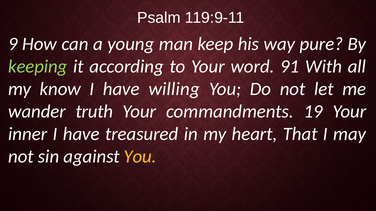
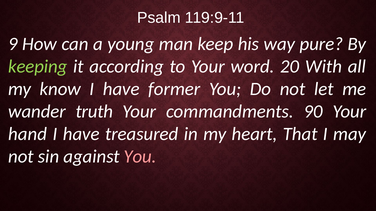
91: 91 -> 20 (290, 66)
willing: willing -> former (174, 89)
19: 19 -> 90 (313, 112)
inner: inner -> hand (28, 134)
You colour: yellow -> pink (140, 157)
